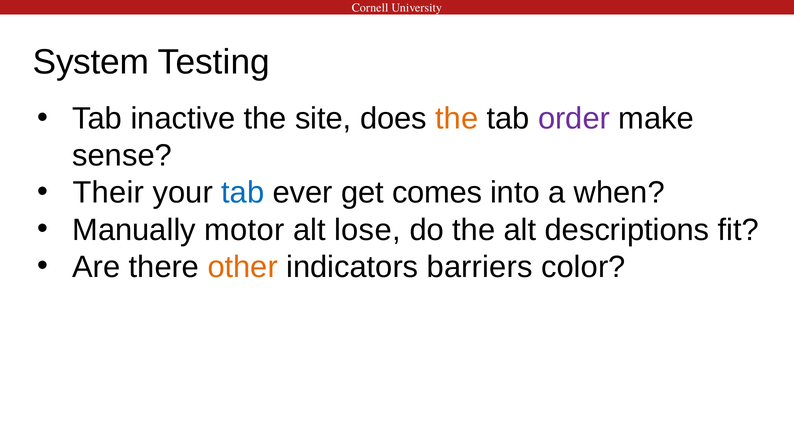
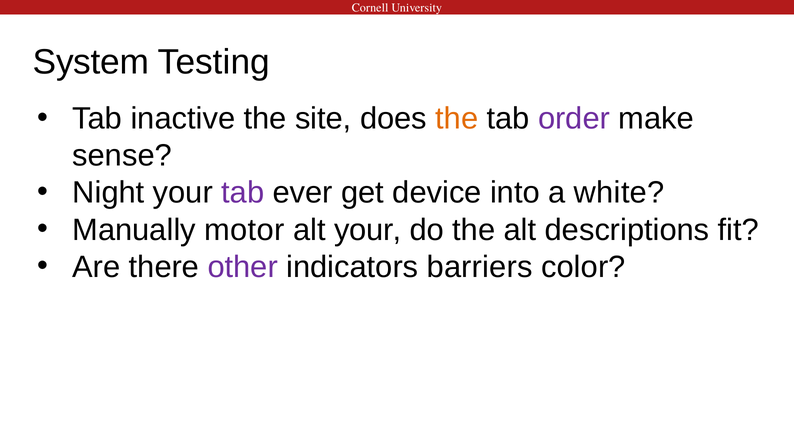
Their: Their -> Night (108, 193)
tab colour: blue -> purple (243, 193)
comes: comes -> device (437, 193)
when: when -> white (619, 193)
alt lose: lose -> your (368, 230)
other colour: orange -> purple (243, 267)
